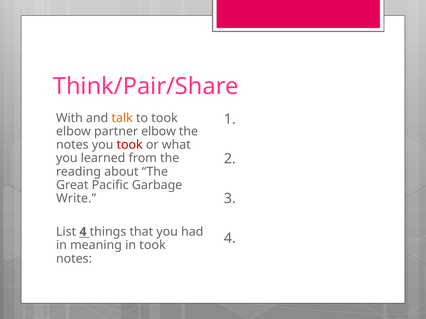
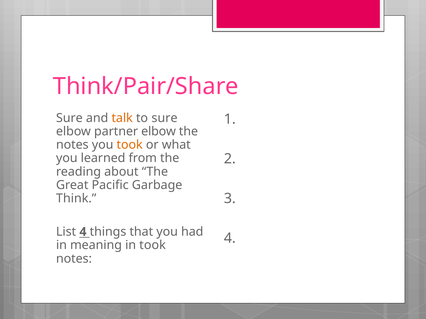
With: With -> Sure (69, 118)
to took: took -> sure (165, 118)
took colour: red -> orange (130, 145)
Write: Write -> Think (76, 199)
